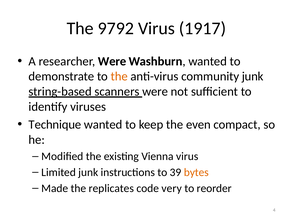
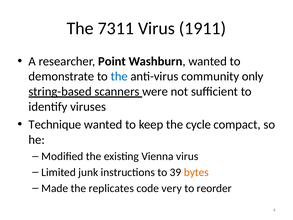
9792: 9792 -> 7311 (116, 28)
1917: 1917 -> 1911 (202, 28)
researcher Were: Were -> Point (112, 61)
the colour: orange -> blue (119, 76)
community junk: junk -> only (253, 76)
even: even -> cycle (198, 124)
